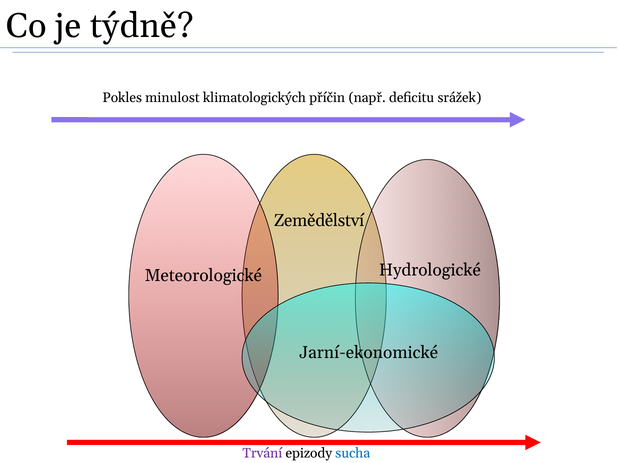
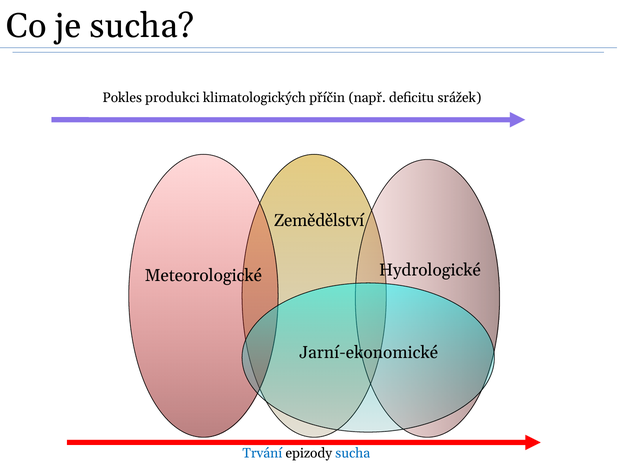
je týdně: týdně -> sucha (142, 26)
minulost: minulost -> produkci (172, 98)
Trvání colour: purple -> blue (262, 454)
